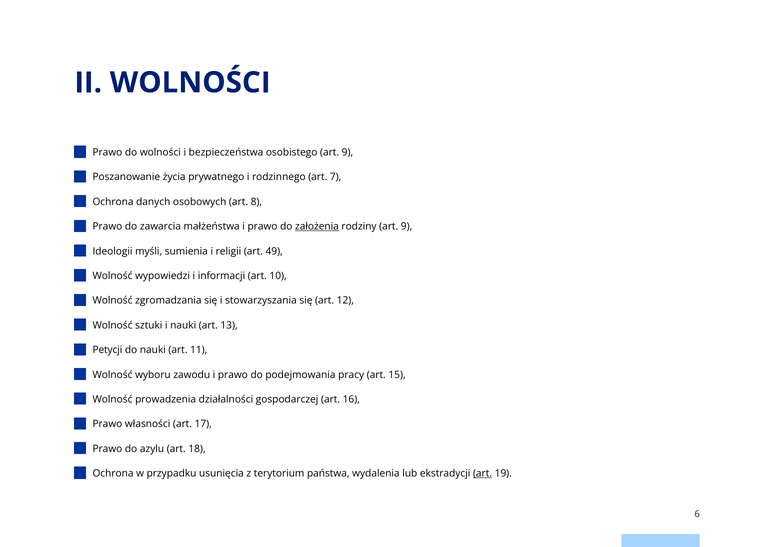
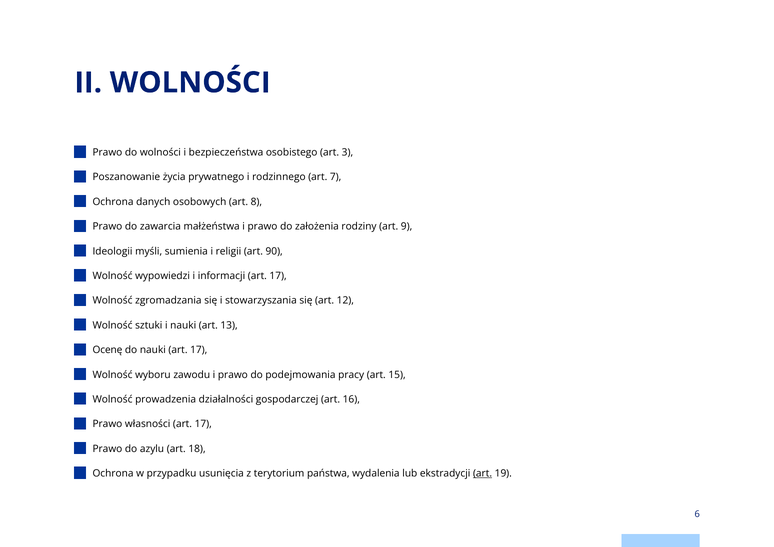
osobistego art 9: 9 -> 3 (347, 153)
założenia underline: present -> none (317, 227)
49: 49 -> 90 (274, 251)
informacji art 10: 10 -> 17 (278, 276)
Petycji: Petycji -> Ocenę (107, 350)
nauki art 11: 11 -> 17 (199, 350)
